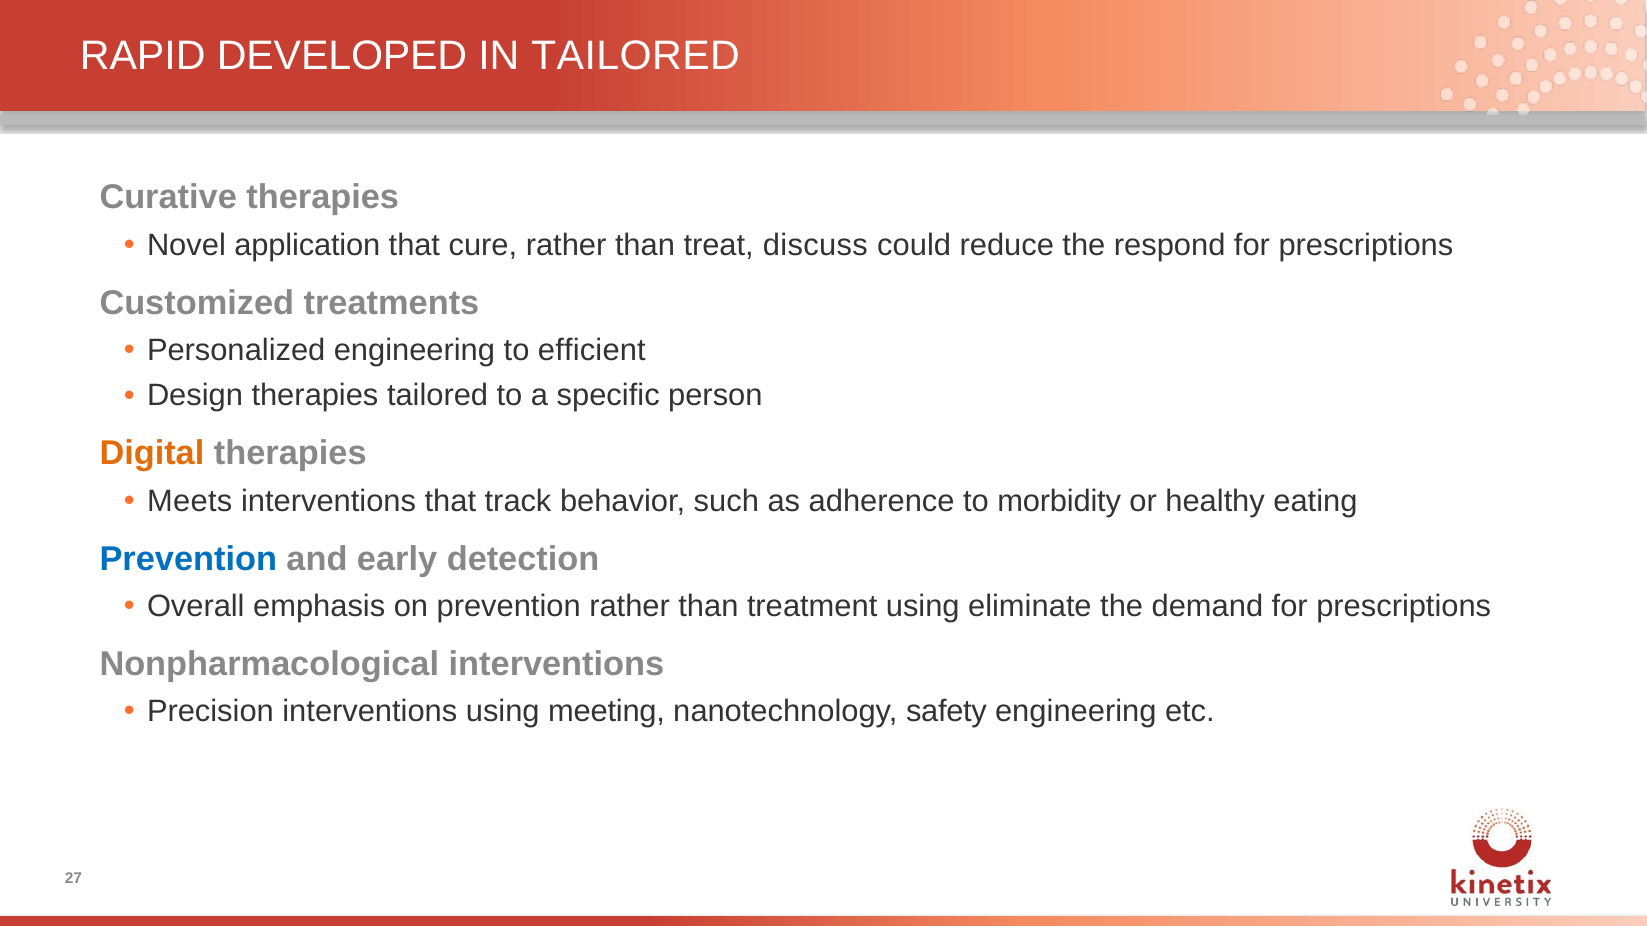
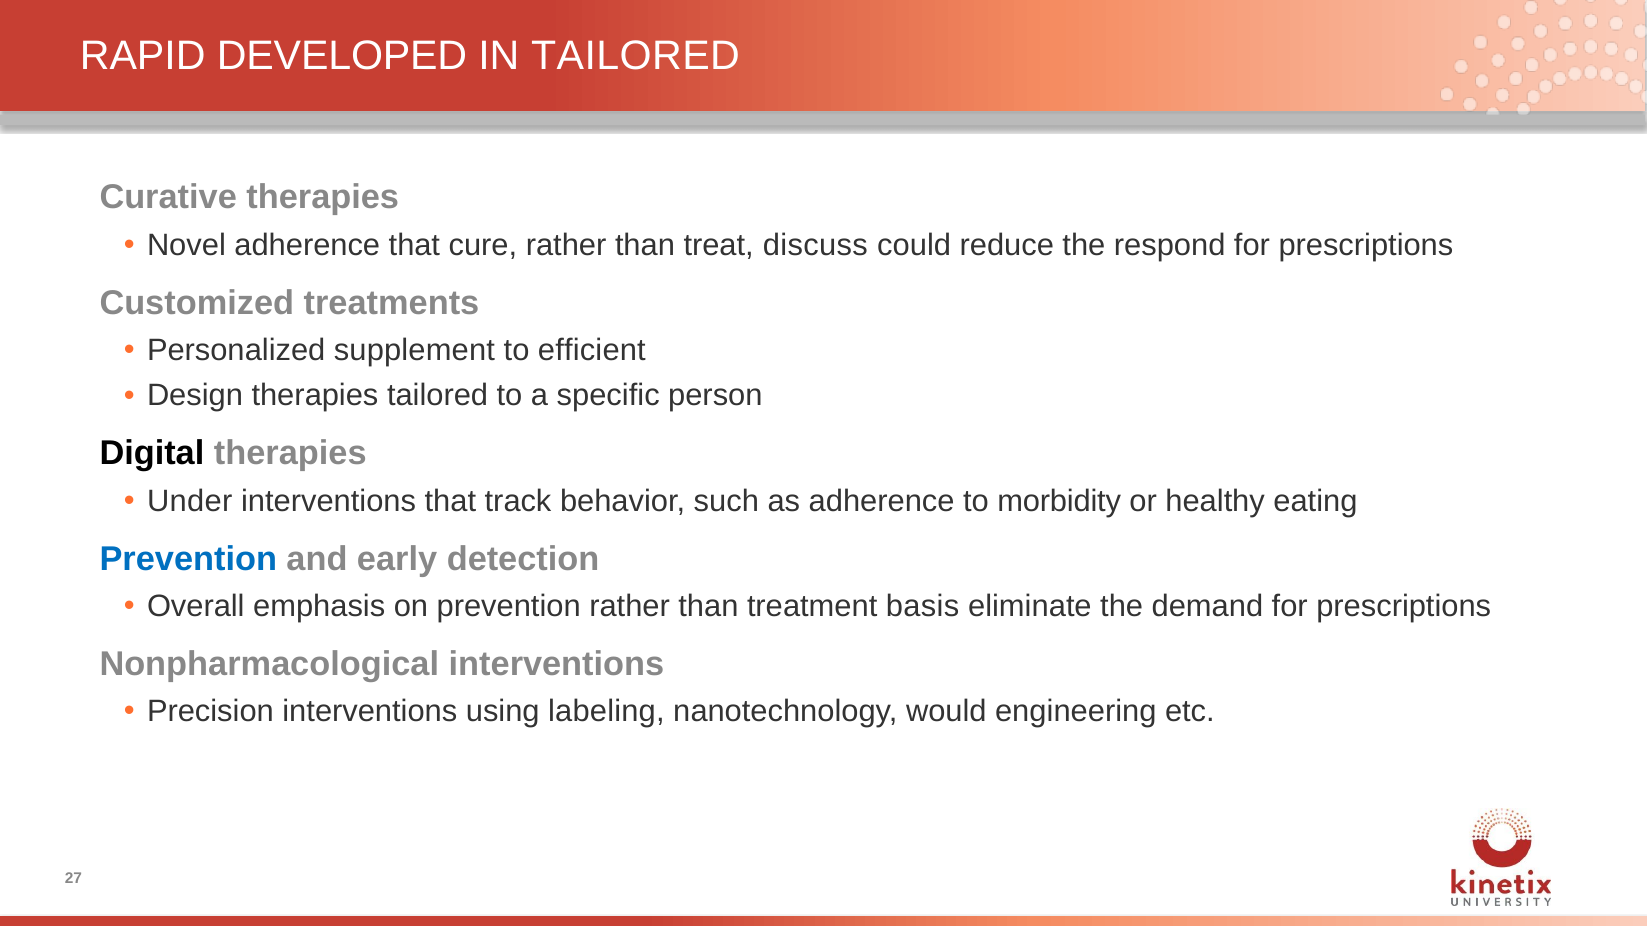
Novel application: application -> adherence (307, 245)
Personalized engineering: engineering -> supplement (414, 350)
Digital colour: orange -> black (152, 454)
Meets: Meets -> Under (190, 501)
treatment using: using -> basis (923, 606)
meeting: meeting -> labeling (606, 712)
safety: safety -> would (946, 712)
